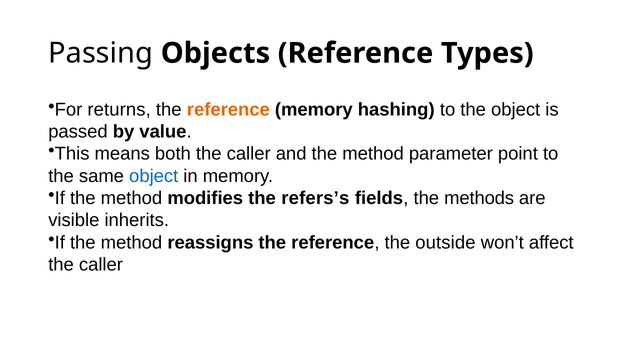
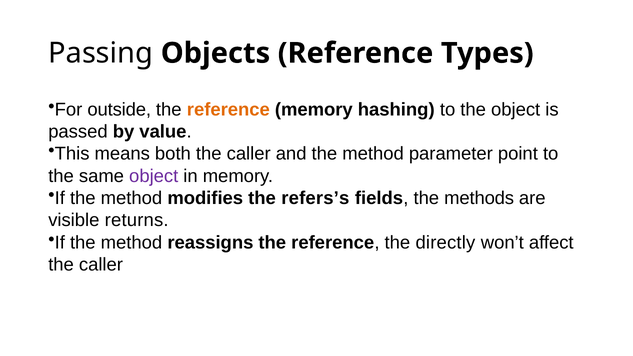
returns: returns -> outside (119, 110)
object colour: blue -> purple (154, 176)
inherits: inherits -> returns (137, 220)
outside: outside -> directly (445, 243)
